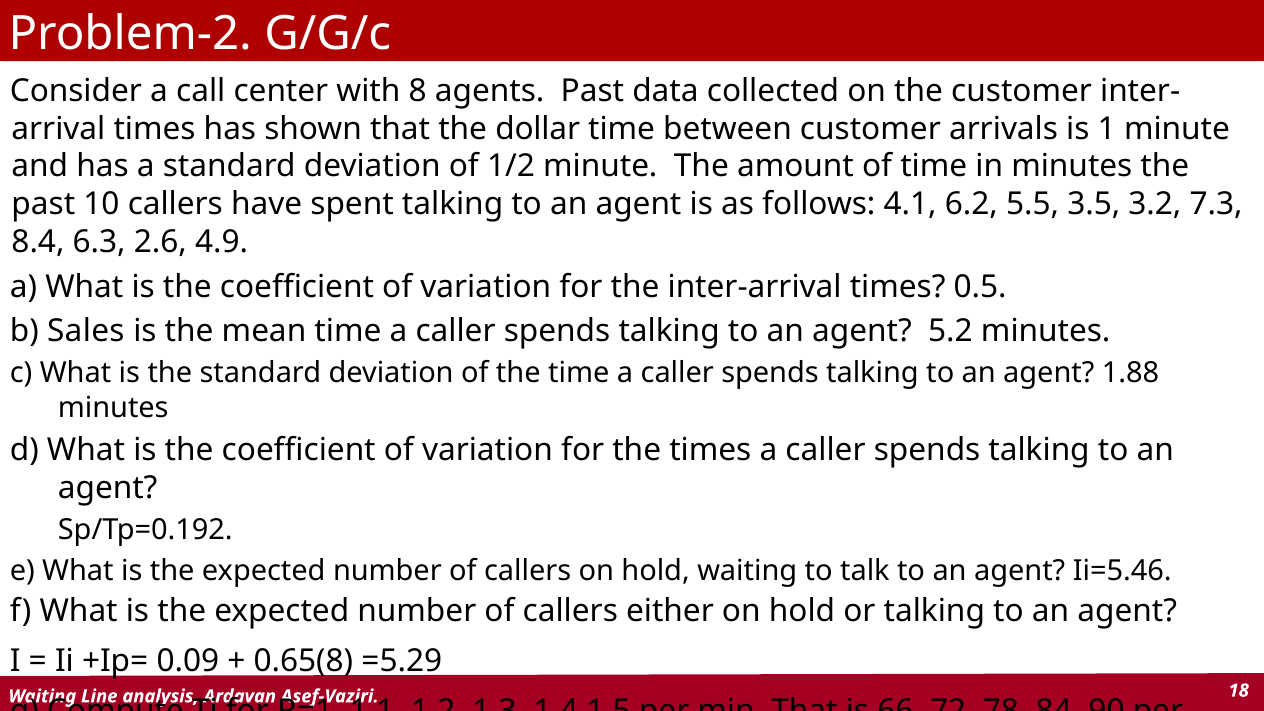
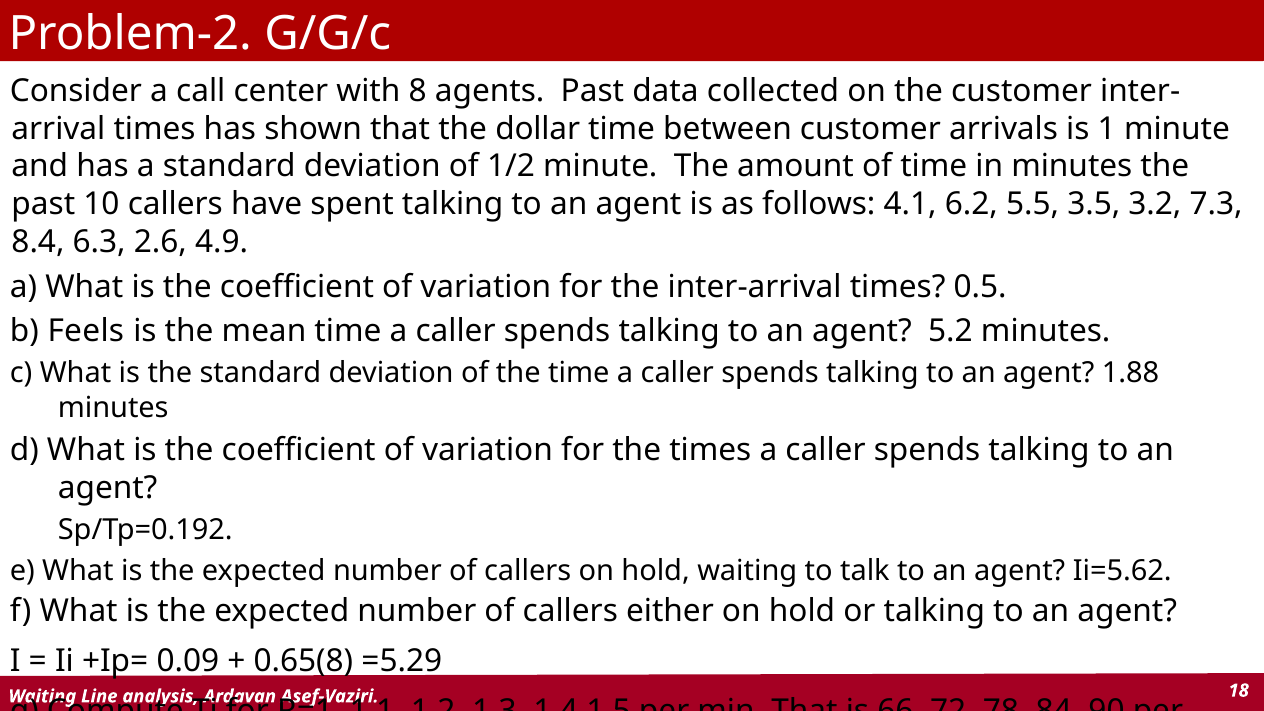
Sales: Sales -> Feels (86, 331)
Ii=5.46: Ii=5.46 -> Ii=5.62 (1122, 571)
